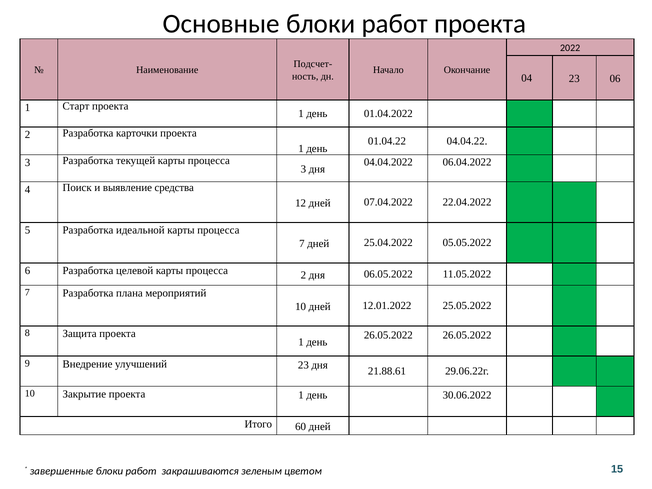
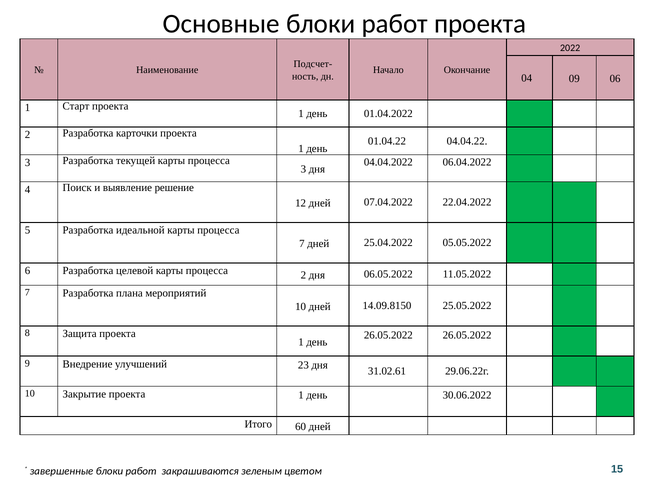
04 23: 23 -> 09 (574, 79)
средства: средства -> решение (174, 188)
12.01.2022: 12.01.2022 -> 14.09.8150 (387, 306)
21.88.61: 21.88.61 -> 31.02.61 (387, 371)
